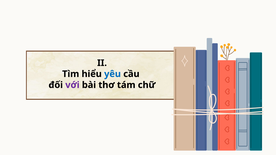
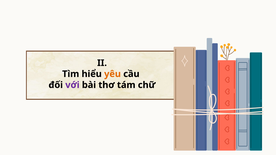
yêu colour: blue -> orange (113, 74)
